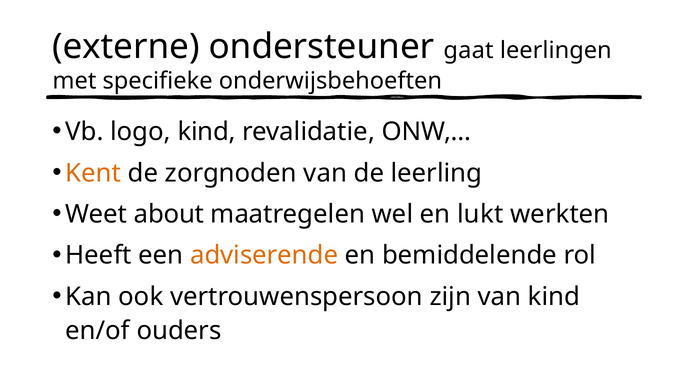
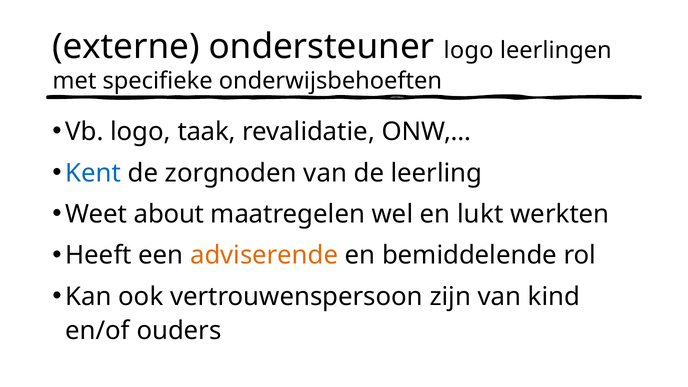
ondersteuner gaat: gaat -> logo (469, 50)
logo kind: kind -> taak (207, 132)
Kent colour: orange -> blue (93, 173)
